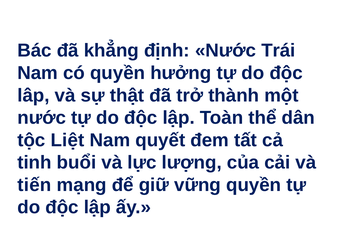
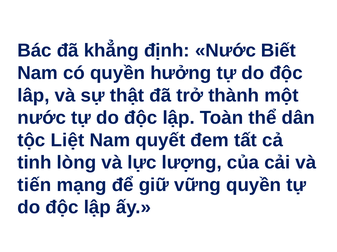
Trái: Trái -> Biết (278, 51)
buổi: buổi -> lòng (76, 163)
